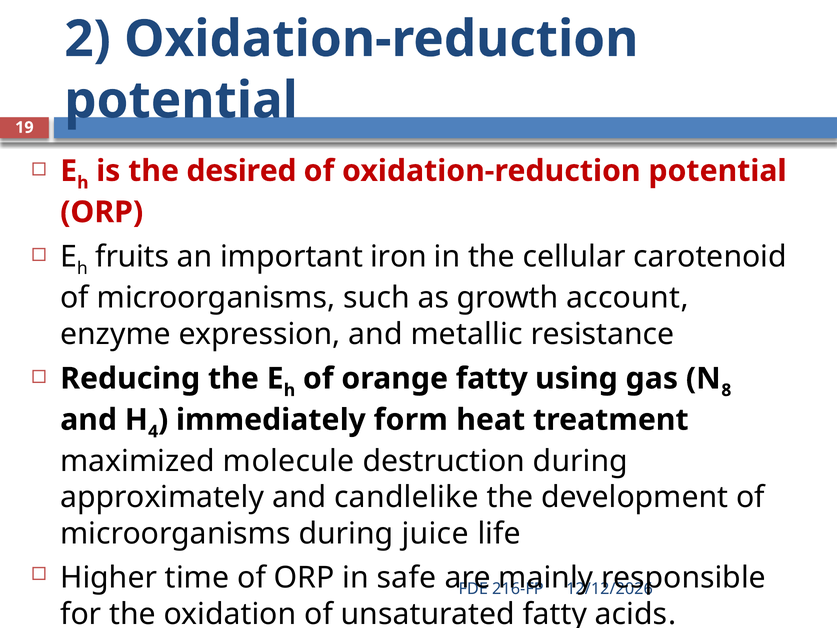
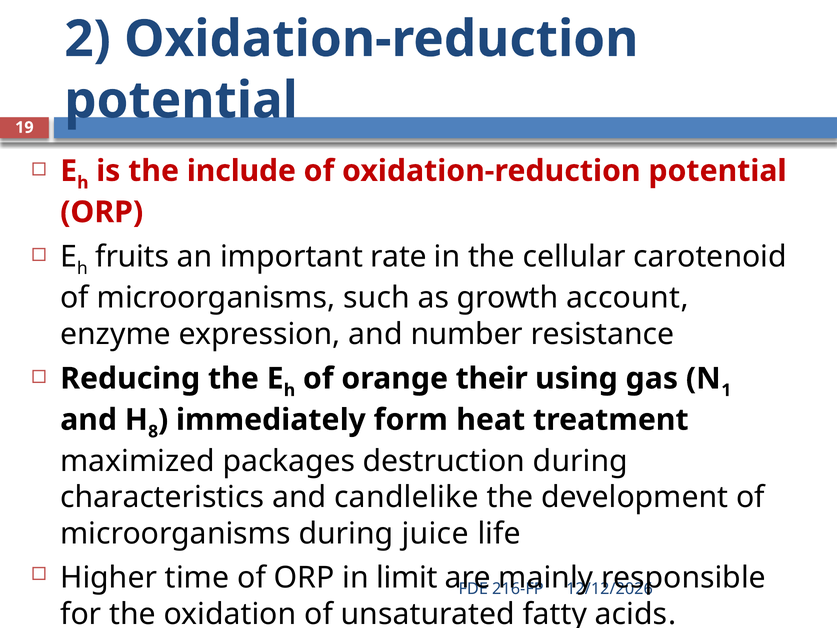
desired: desired -> include (241, 171)
iron: iron -> rate (399, 256)
metallic: metallic -> number (467, 334)
orange fatty: fatty -> their (492, 378)
8: 8 -> 1 (726, 390)
4: 4 -> 8 (153, 431)
molecule: molecule -> packages (289, 461)
approximately: approximately -> characteristics (162, 497)
safe: safe -> limit (407, 578)
